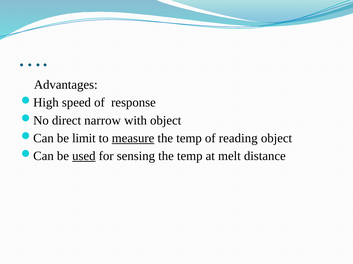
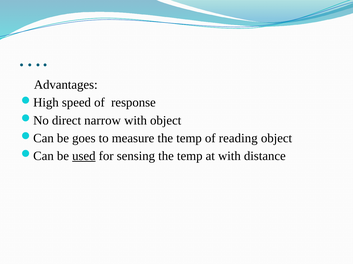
limit: limit -> goes (84, 138)
measure underline: present -> none (133, 138)
at melt: melt -> with (229, 156)
